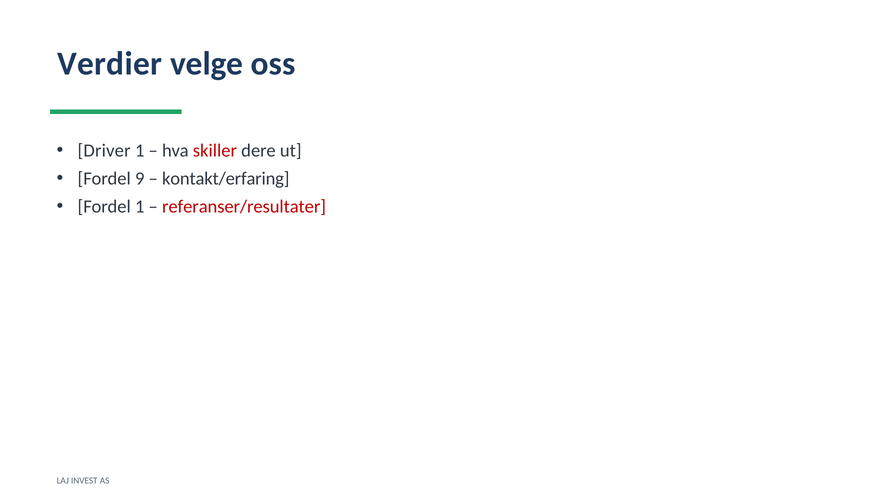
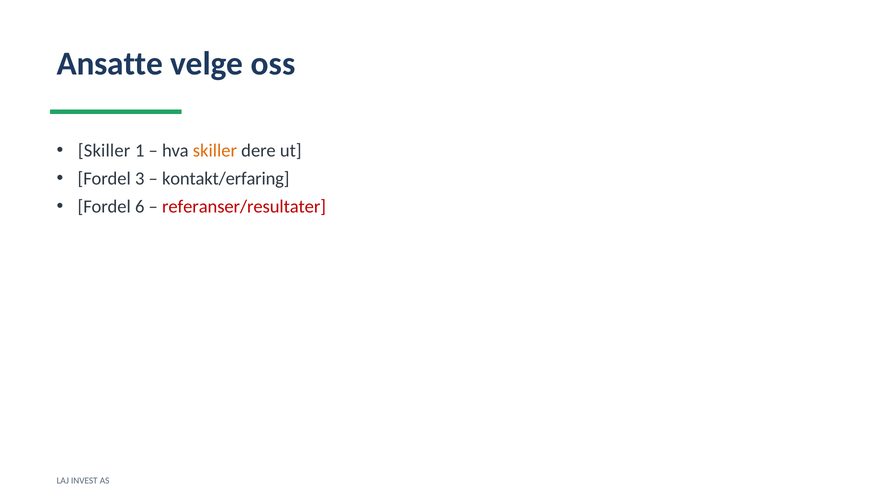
Verdier: Verdier -> Ansatte (110, 64)
Driver: Driver -> Skiller (104, 151)
skiller colour: red -> orange (215, 151)
9: 9 -> 3 (140, 179)
Fordel 1: 1 -> 6 (140, 207)
